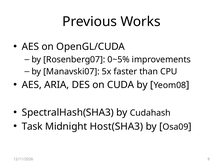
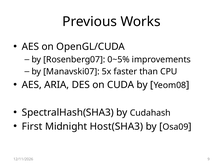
Task: Task -> First (32, 127)
